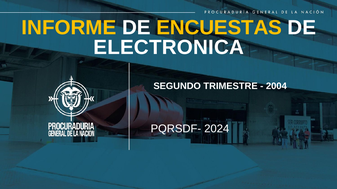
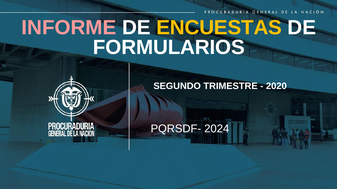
INFORME colour: yellow -> pink (69, 28)
ELECTRONICA: ELECTRONICA -> FORMULARIOS (169, 47)
2004: 2004 -> 2020 (276, 86)
